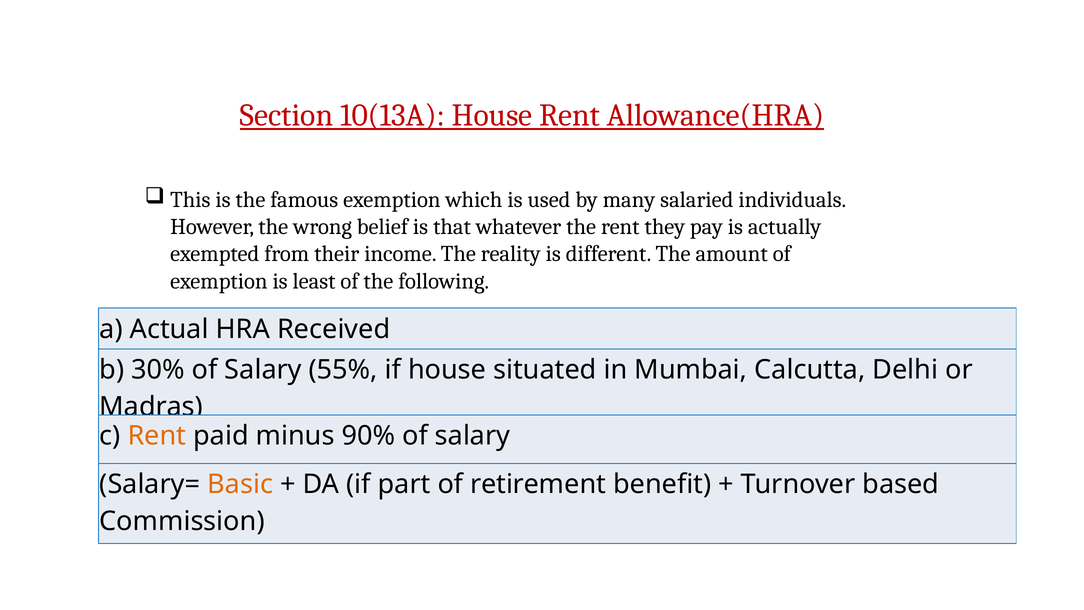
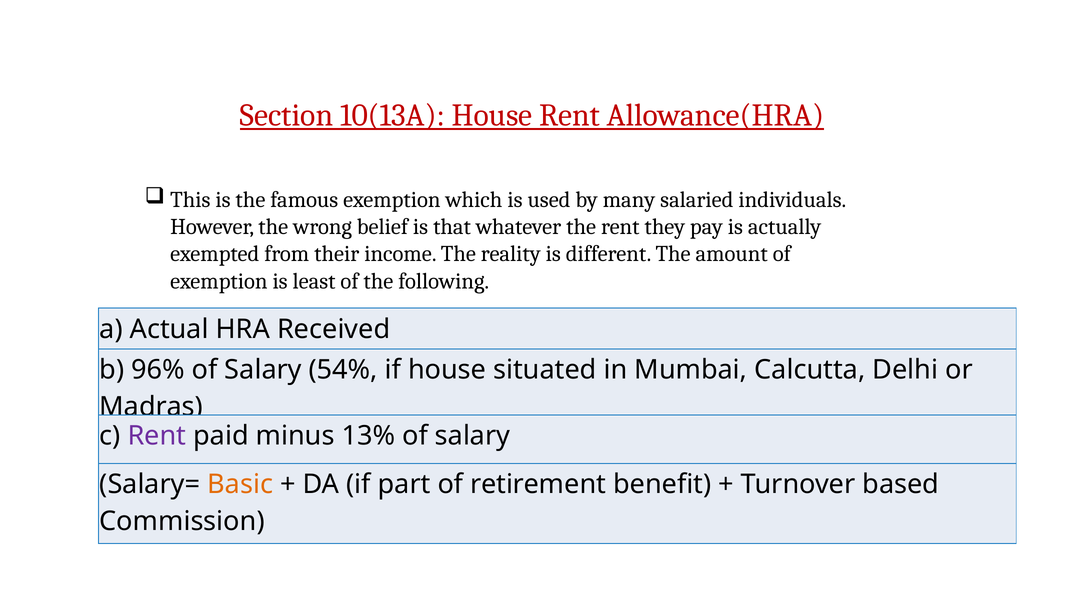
30%: 30% -> 96% (158, 370)
55%: 55% -> 54% (343, 370)
Rent colour: orange -> purple (157, 436)
90%: 90% -> 13% (368, 436)
